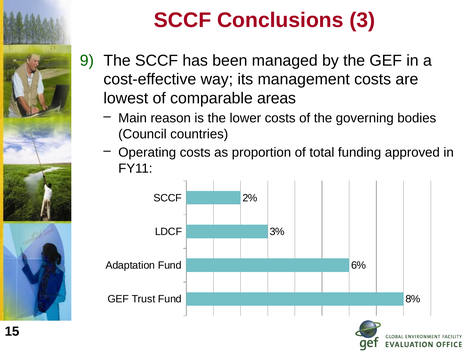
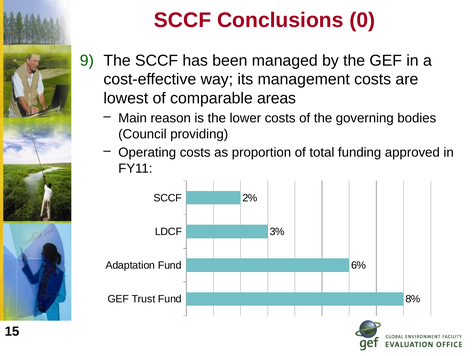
3: 3 -> 0 (362, 20)
countries: countries -> providing (199, 134)
